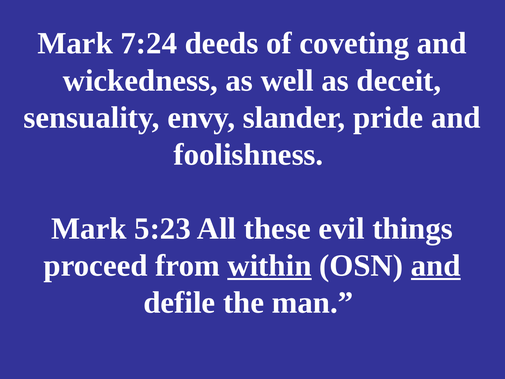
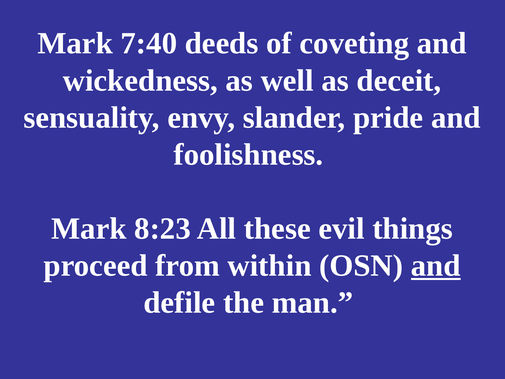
7:24: 7:24 -> 7:40 (149, 43)
5:23: 5:23 -> 8:23 (163, 229)
within underline: present -> none (269, 266)
